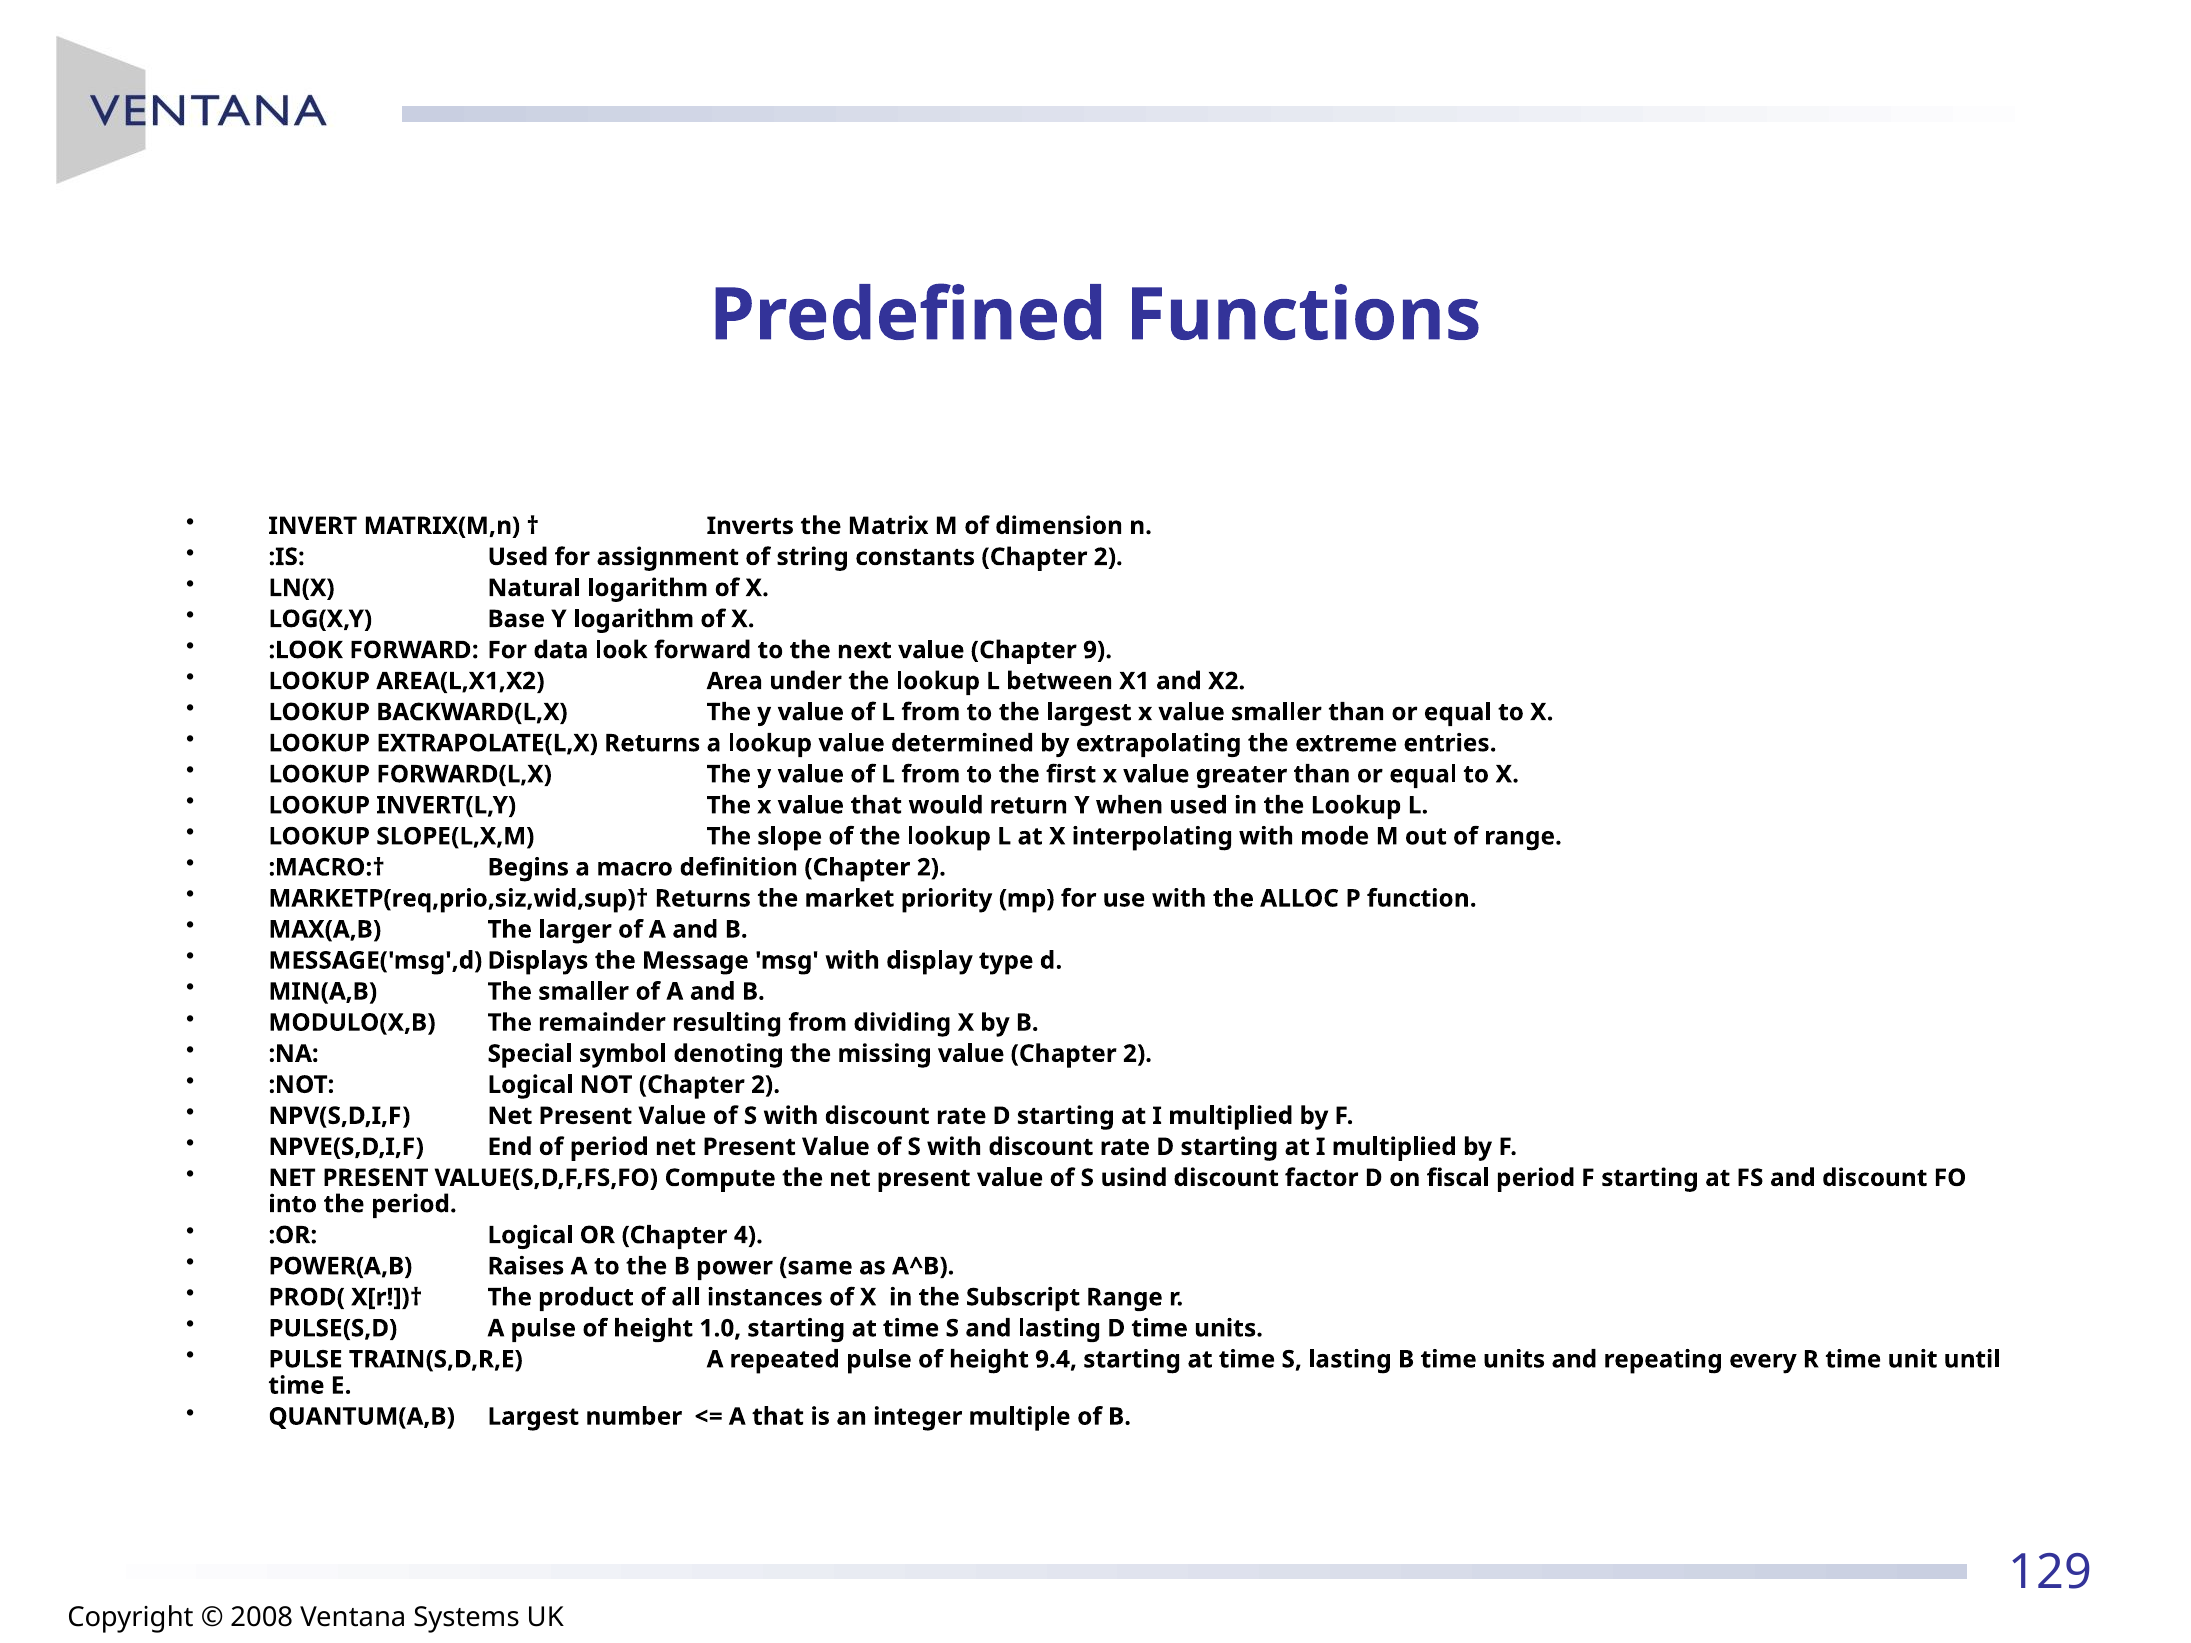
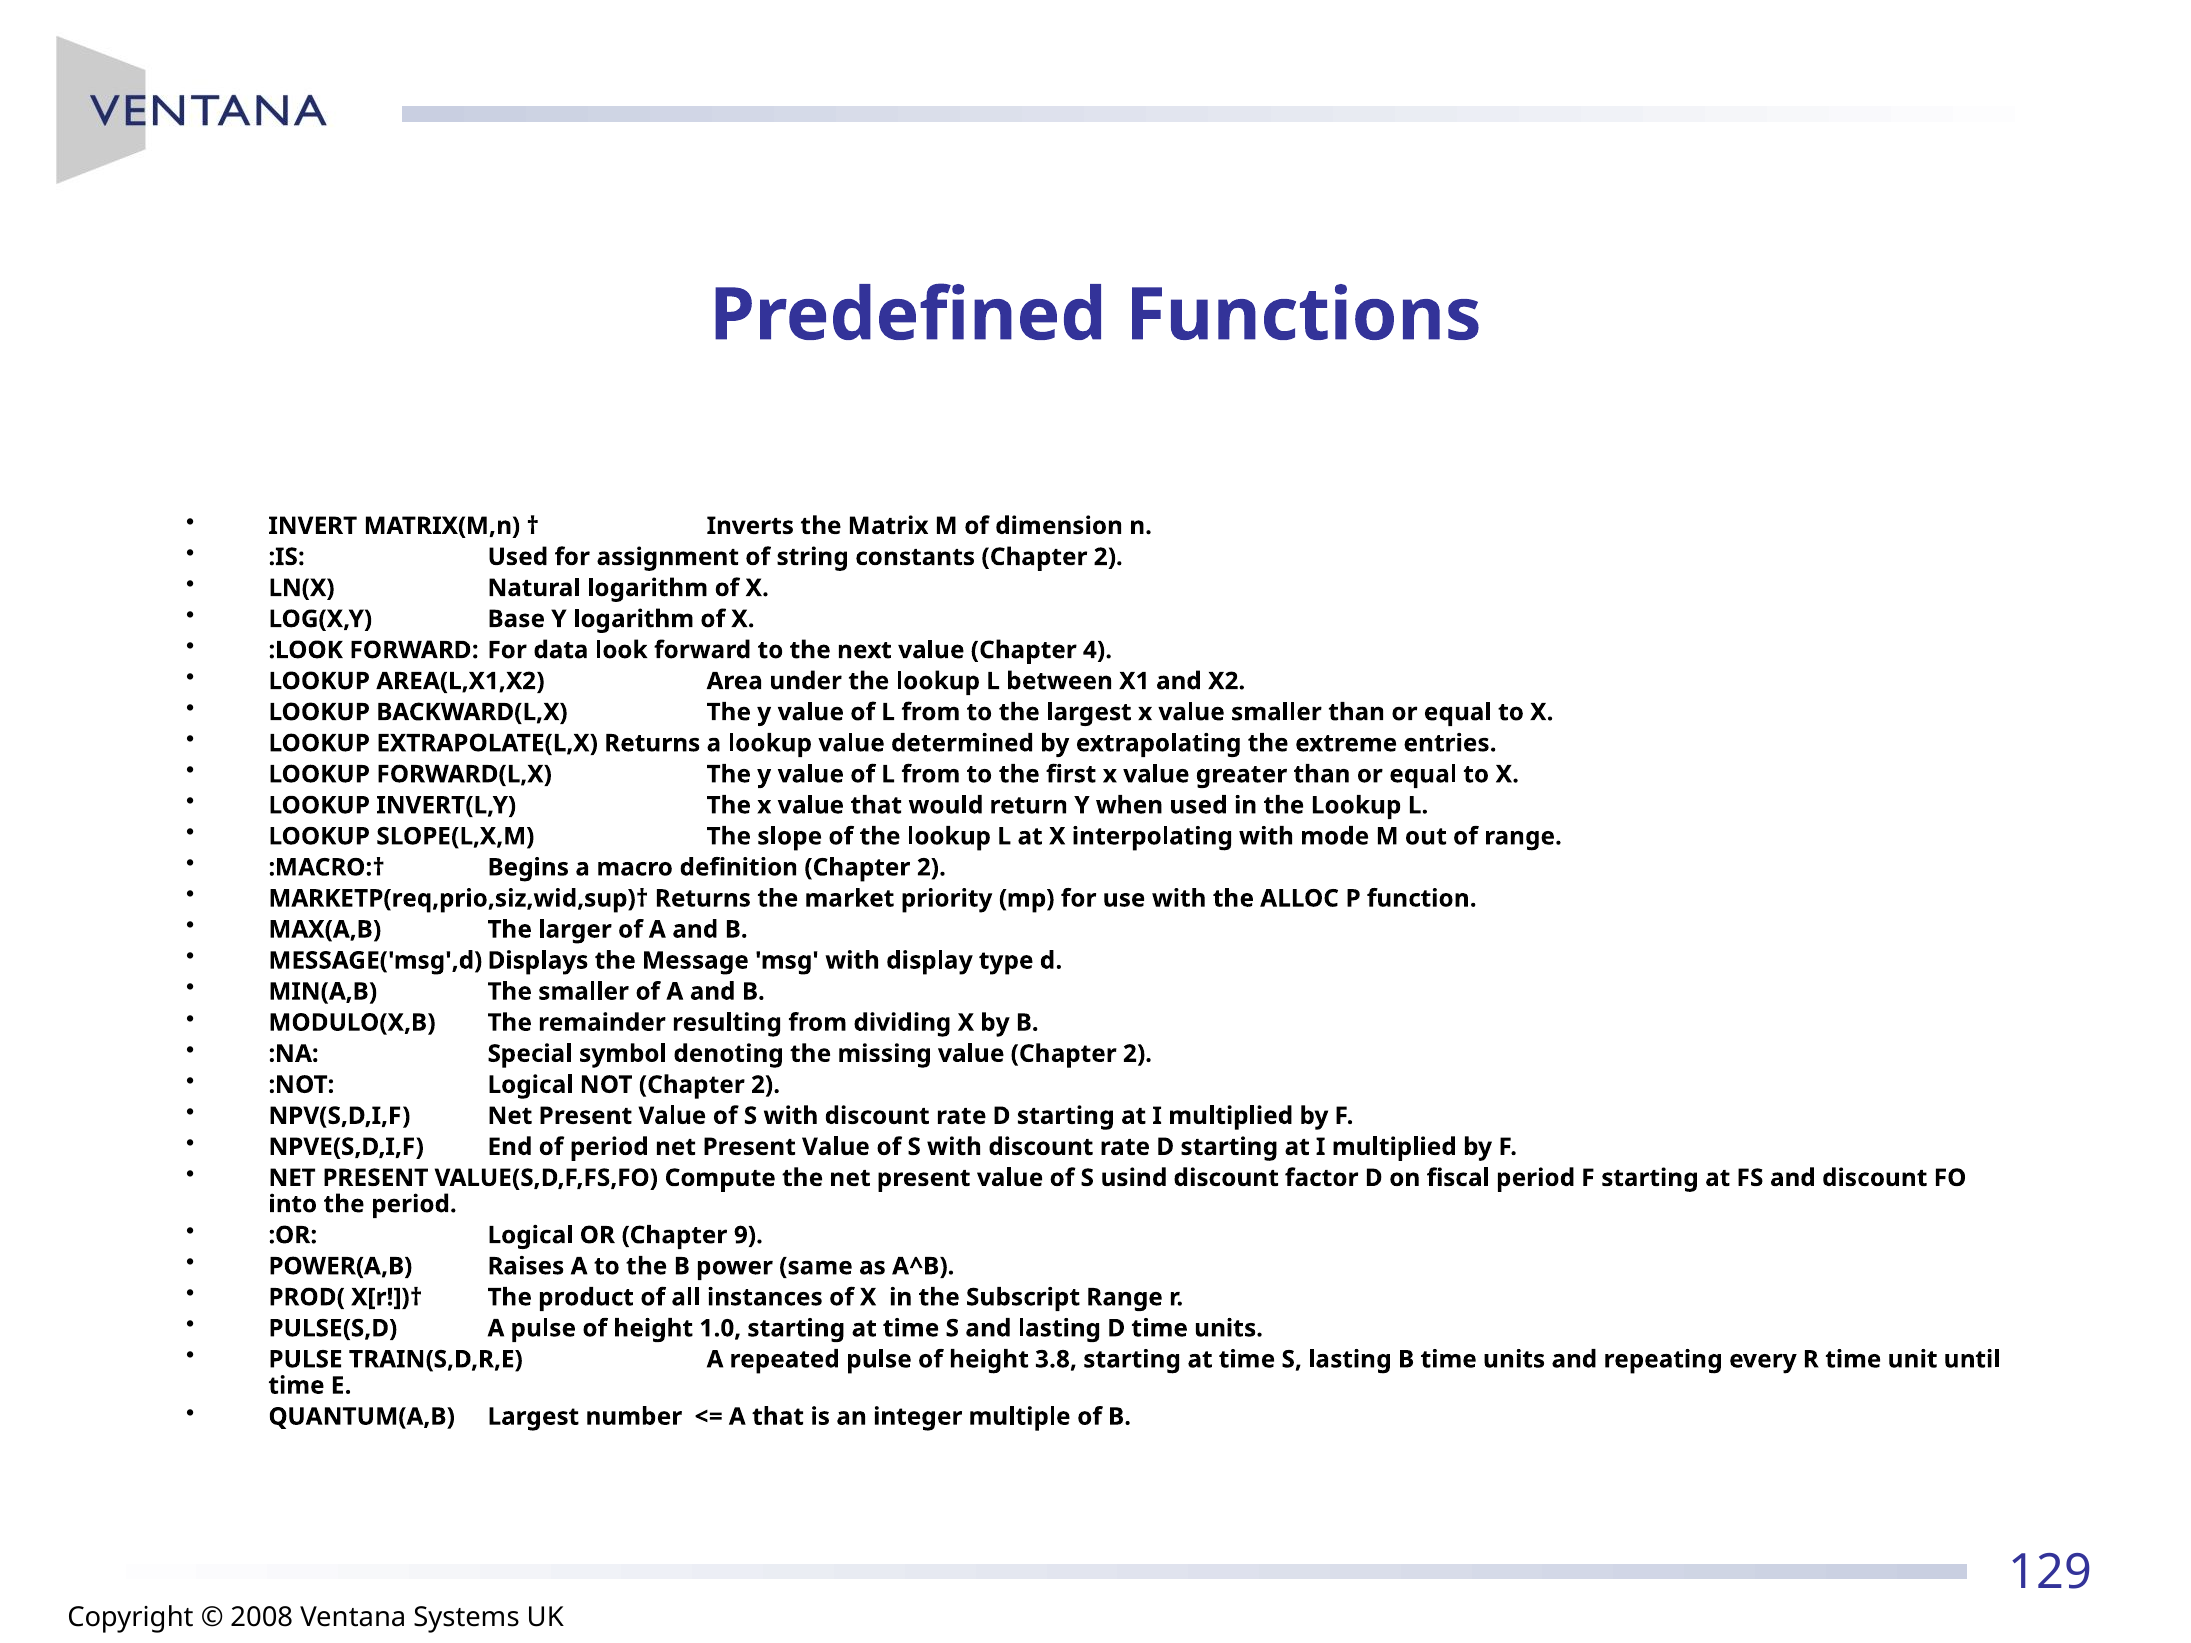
9: 9 -> 4 (1098, 650)
4: 4 -> 9 (748, 1235)
9.4: 9.4 -> 3.8 (1056, 1360)
